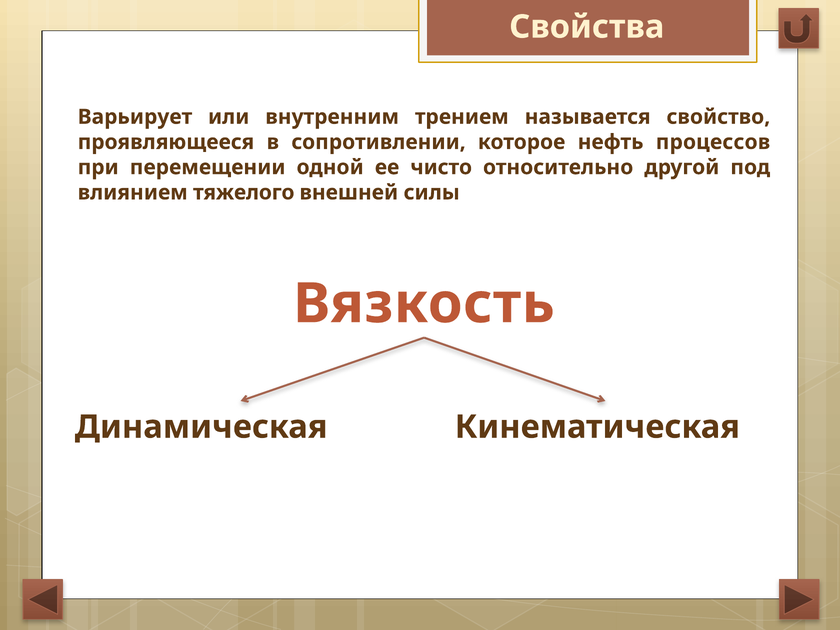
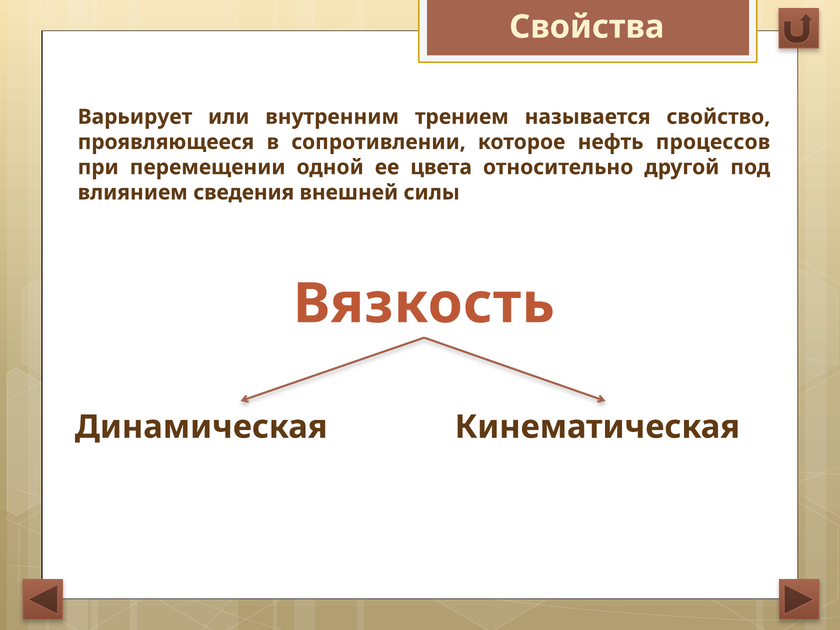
чисто: чисто -> цвета (441, 167)
тяжелого: тяжелого -> сведения (244, 192)
